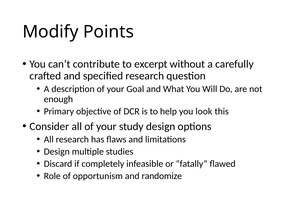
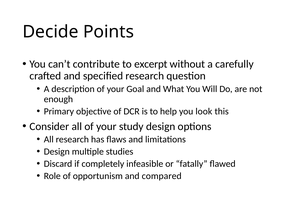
Modify: Modify -> Decide (50, 32)
randomize: randomize -> compared (162, 177)
